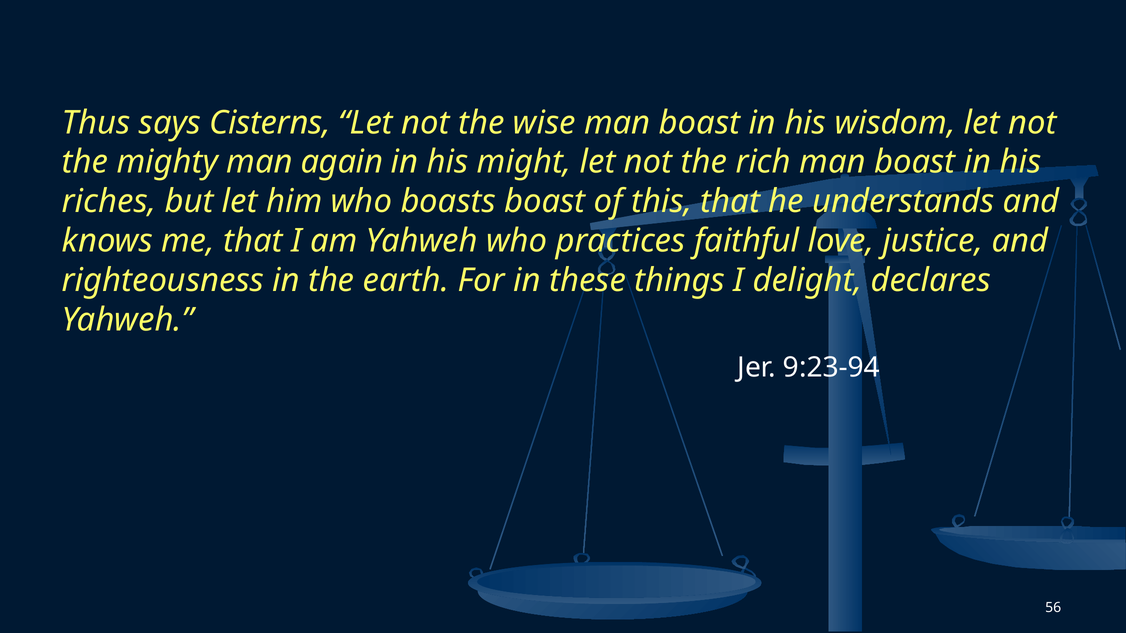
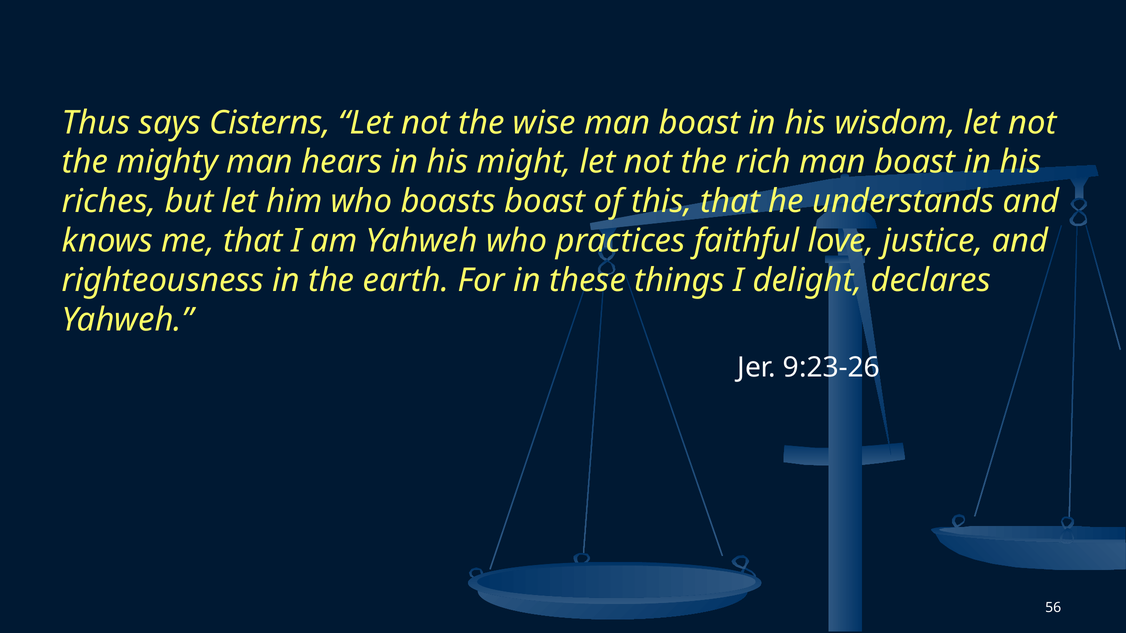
again: again -> hears (342, 162)
9:23-94: 9:23-94 -> 9:23-26 (831, 367)
